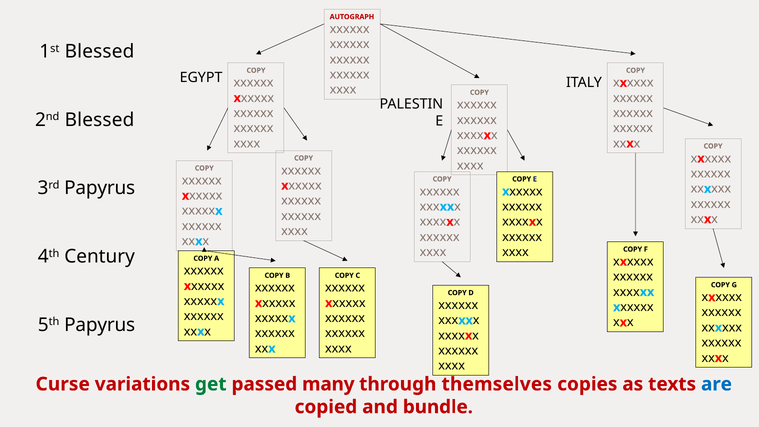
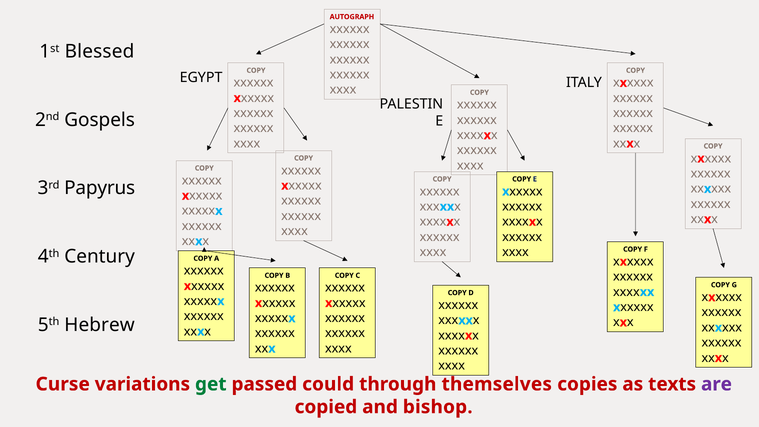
2nd Blessed: Blessed -> Gospels (100, 120)
5th Papyrus: Papyrus -> Hebrew (100, 325)
many: many -> could (328, 384)
are colour: blue -> purple (716, 384)
bundle: bundle -> bishop (438, 407)
